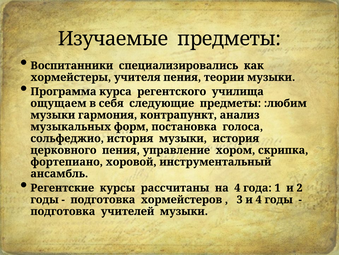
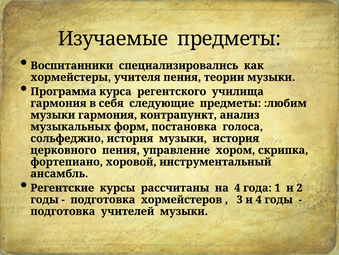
ощущаем: ощущаем -> гармония (58, 103)
